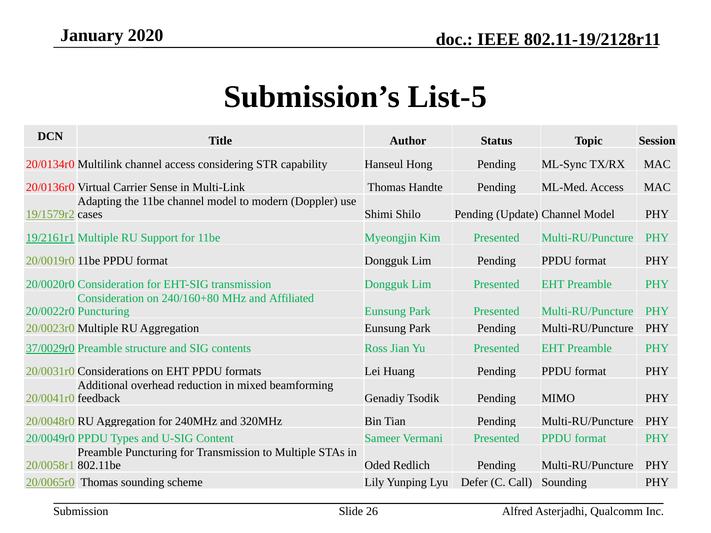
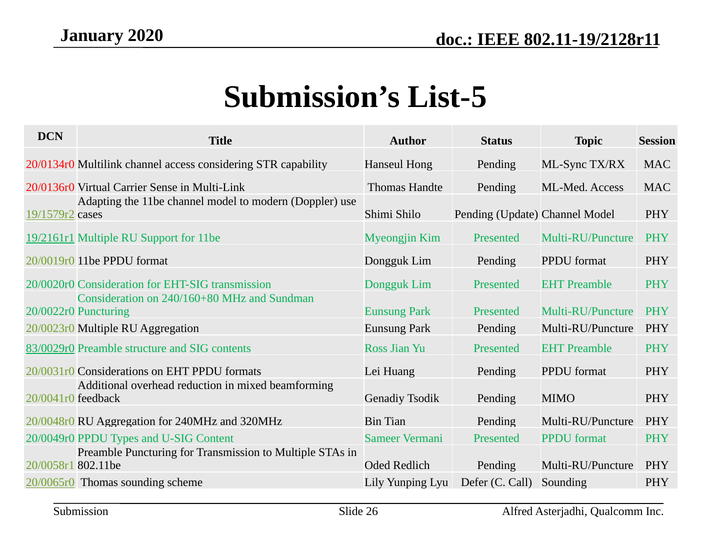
Affiliated: Affiliated -> Sundman (292, 298)
37/0029r0: 37/0029r0 -> 83/0029r0 (50, 348)
